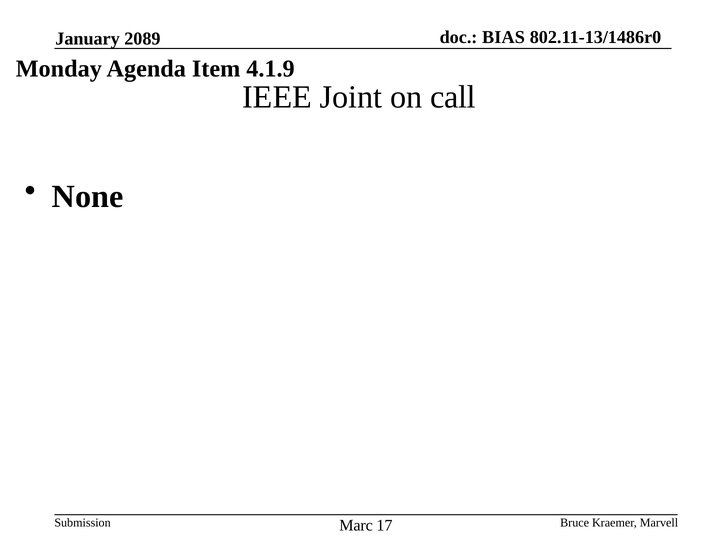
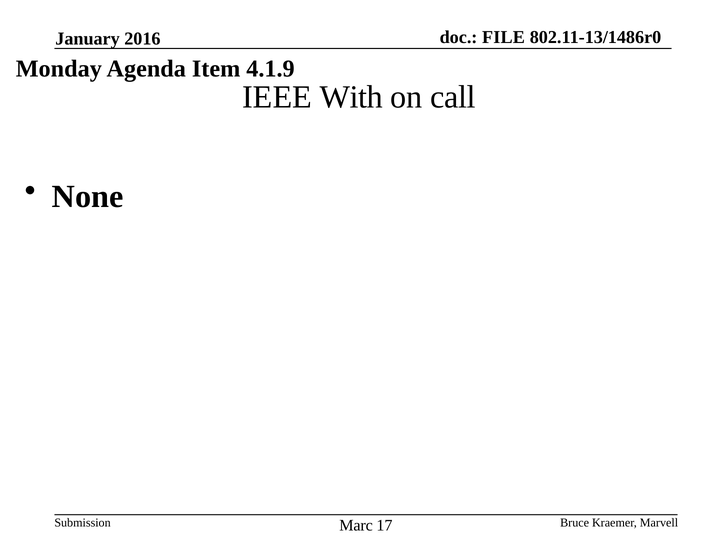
BIAS: BIAS -> FILE (503, 37)
2089: 2089 -> 2016 (142, 39)
Joint: Joint -> With (351, 97)
